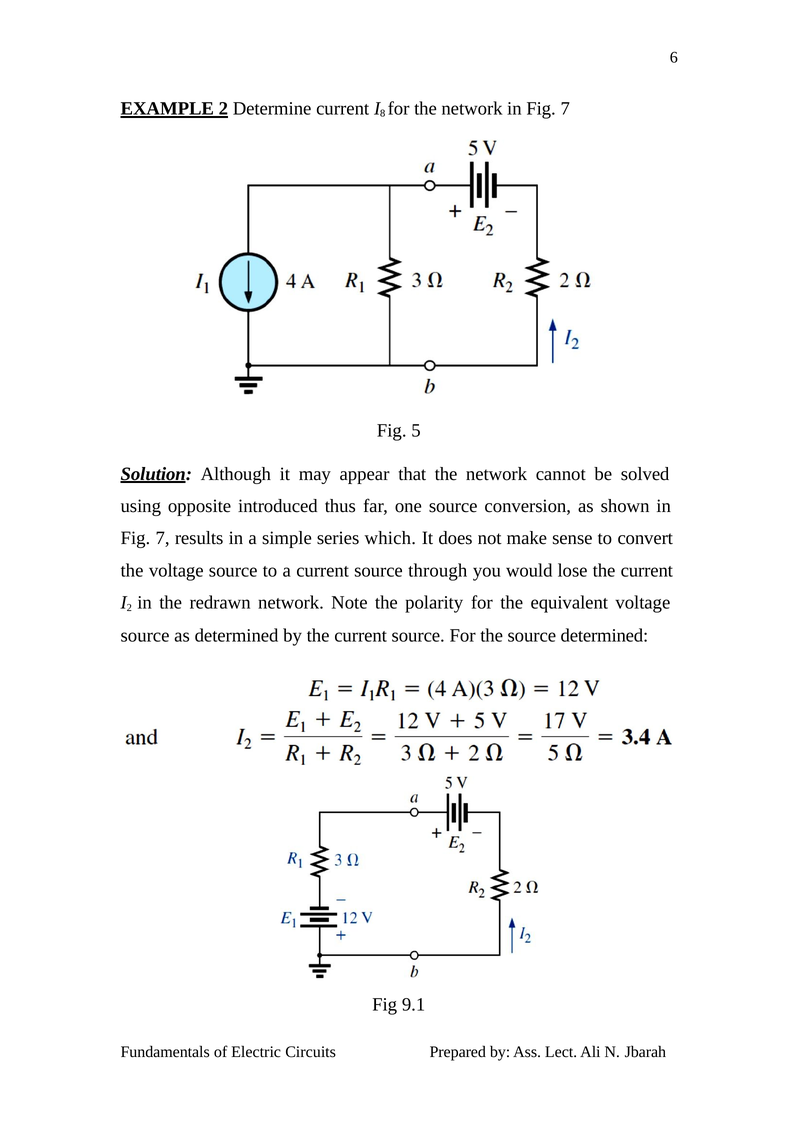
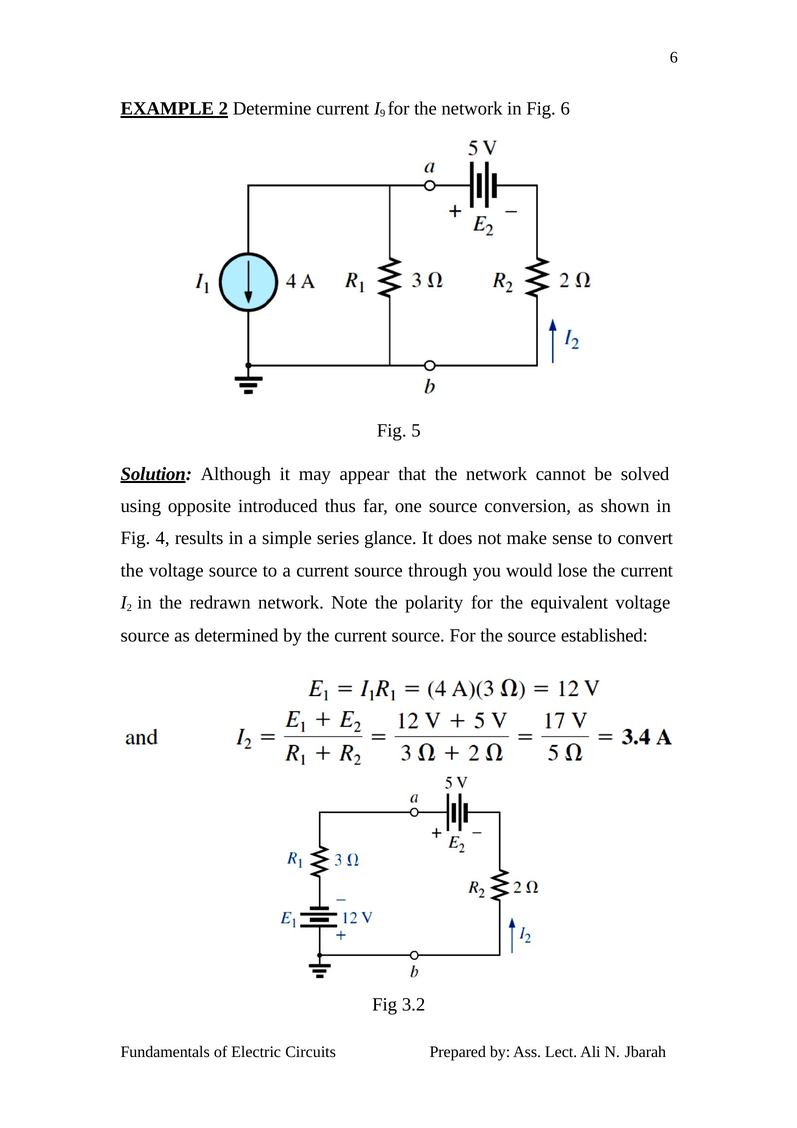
8: 8 -> 9 (383, 113)
network in Fig 7: 7 -> 6 (565, 109)
7: 7 -> 4 (163, 538)
which: which -> glance (390, 538)
source determined: determined -> established (604, 635)
9.1: 9.1 -> 3.2 (414, 1004)
